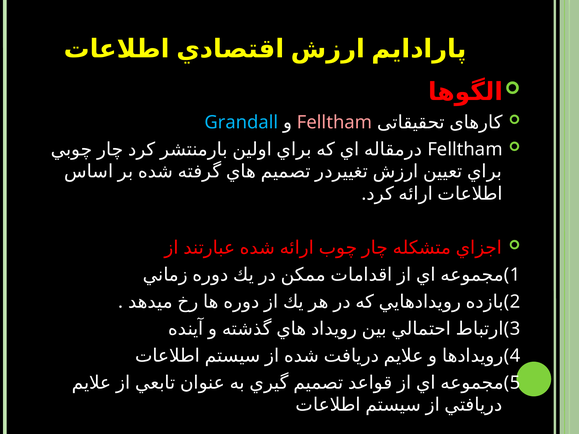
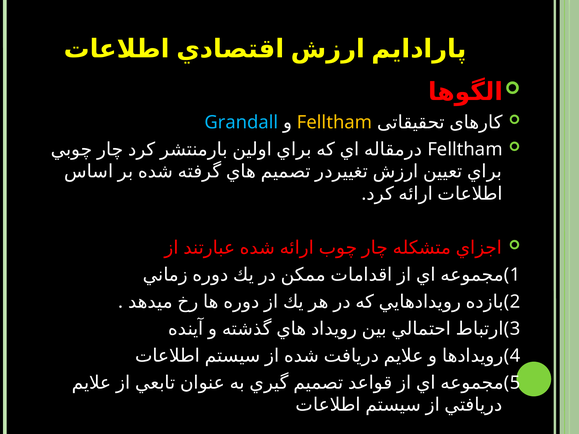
Felltham colour: pink -> yellow (334, 122)
